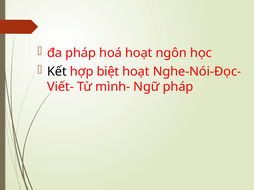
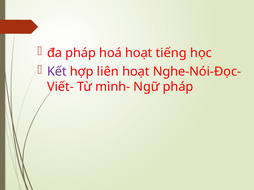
ngôn: ngôn -> tiếng (171, 53)
Kết colour: black -> purple (57, 72)
biệt: biệt -> liên (108, 72)
